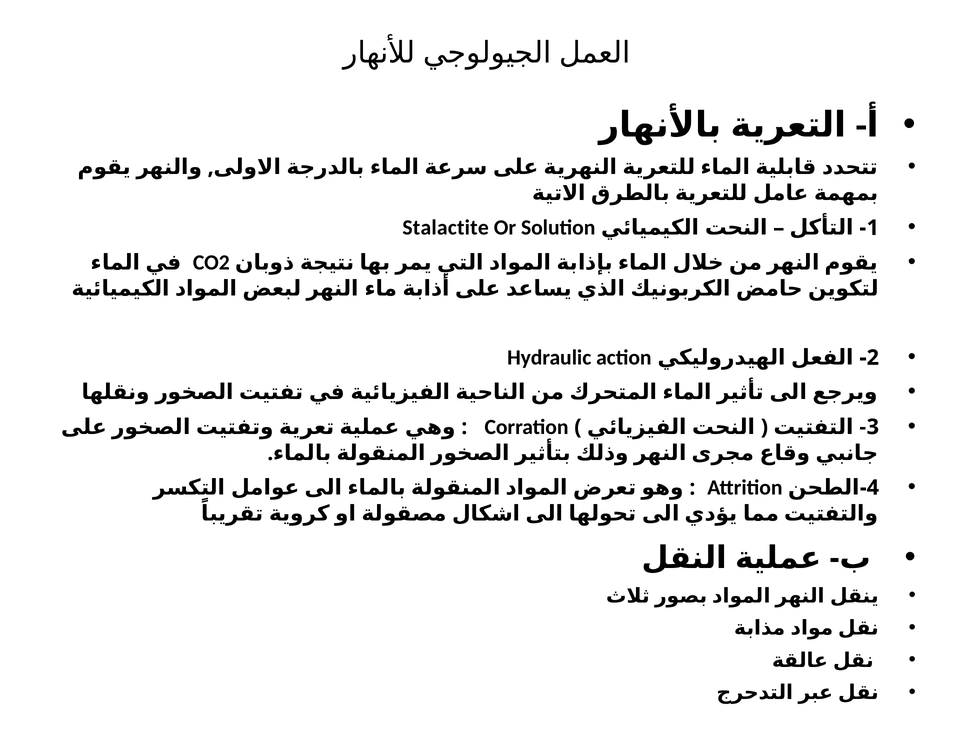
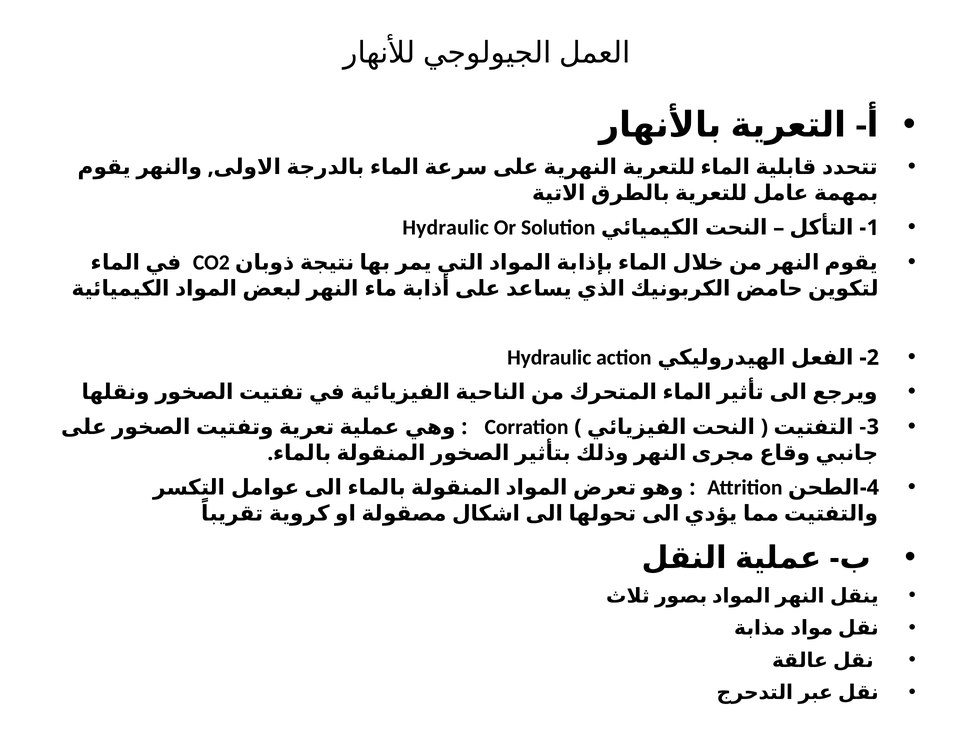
Stalactite: Stalactite -> Hydraulic (446, 228)
